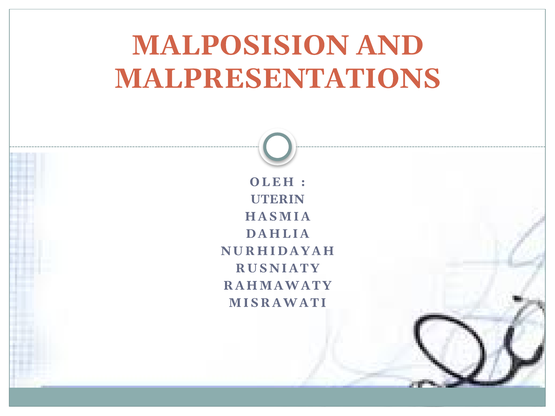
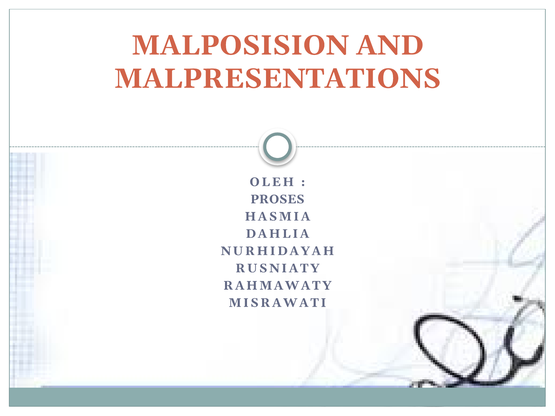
UTERIN: UTERIN -> PROSES (277, 199)
